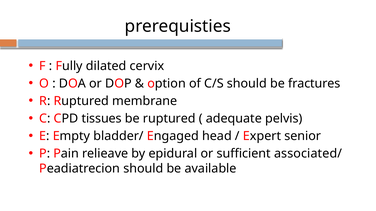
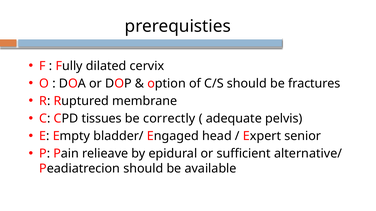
be ruptured: ruptured -> correctly (169, 119)
associated/: associated/ -> alternative/ (308, 154)
